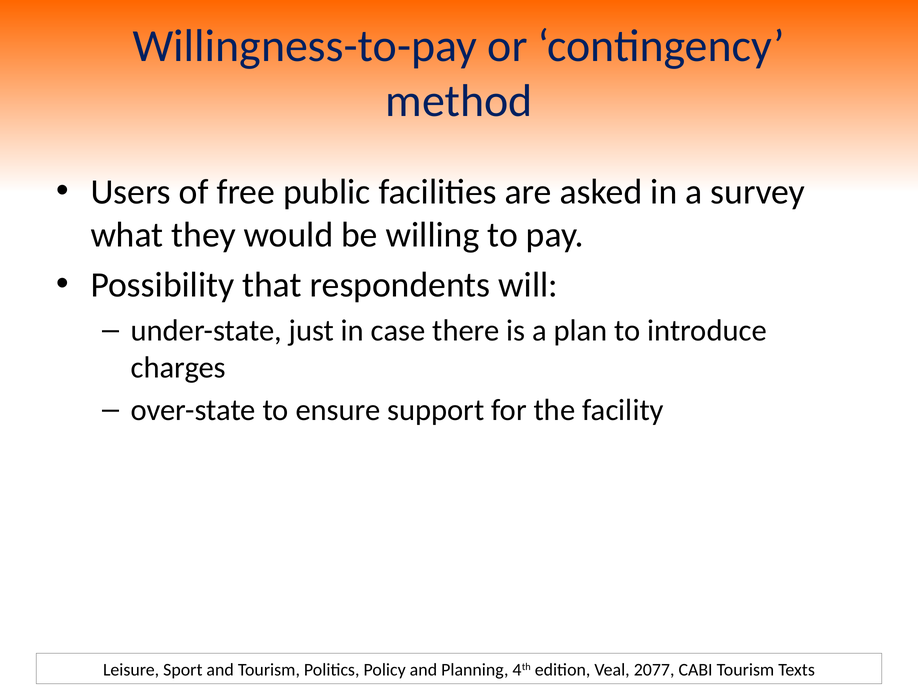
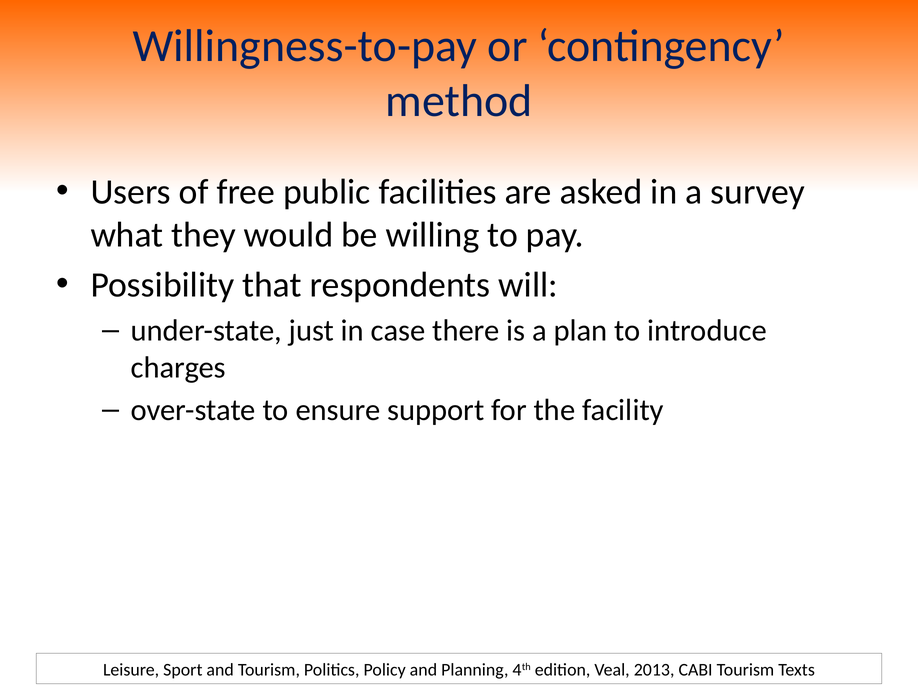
2077: 2077 -> 2013 (654, 669)
